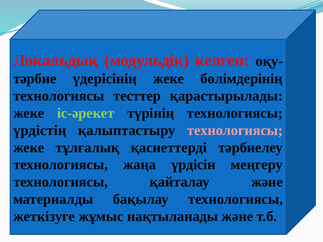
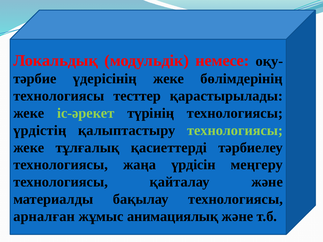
келген: келген -> немесе (222, 61)
технологиясы colour: pink -> light green (235, 130)
жеткізуге: жеткізуге -> арналған (44, 217)
нақтыланады: нақтыланады -> анимациялық (173, 217)
